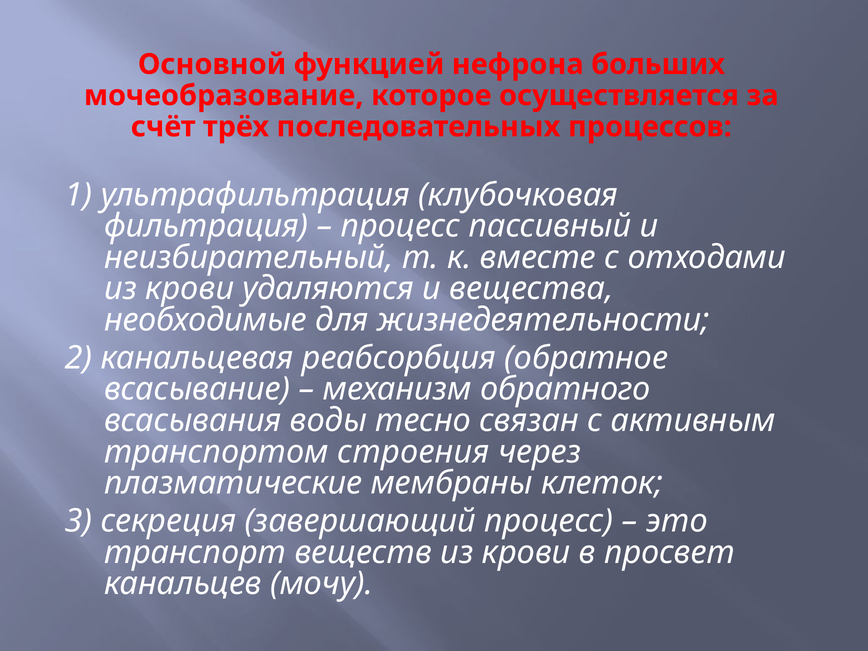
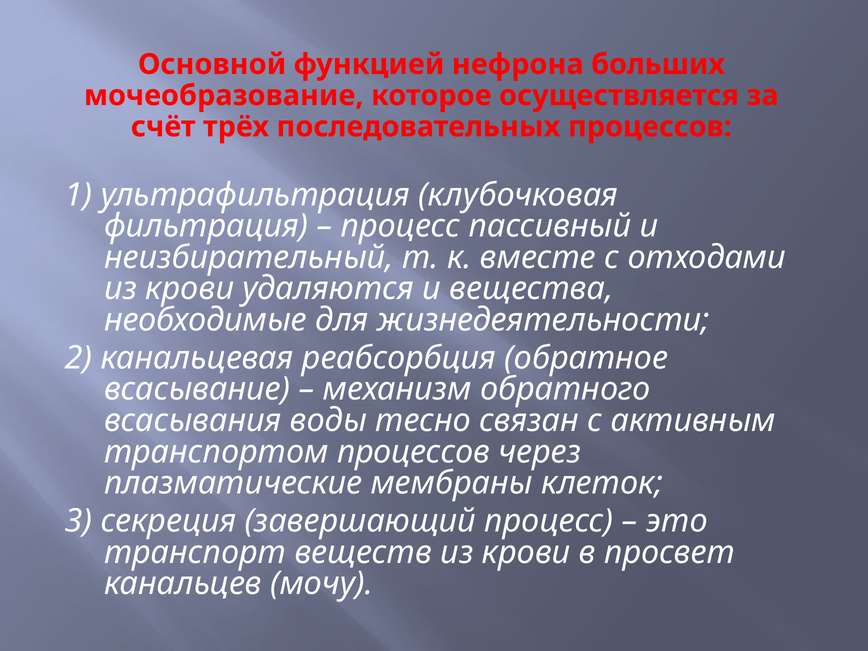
транспортом строения: строения -> процессов (414, 452)
